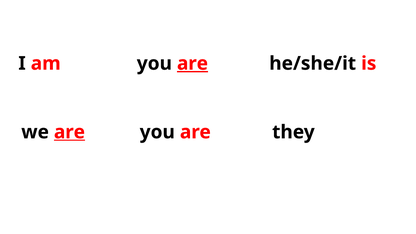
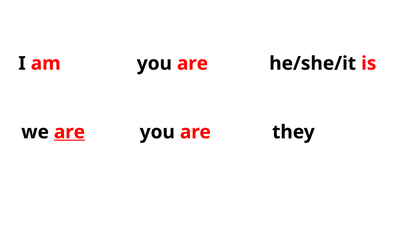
are underline: present -> none (192, 63)
